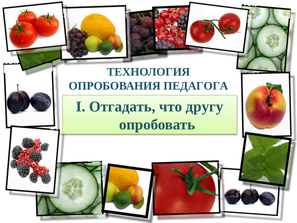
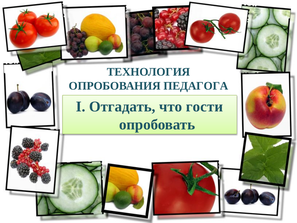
другу: другу -> гости (204, 107)
